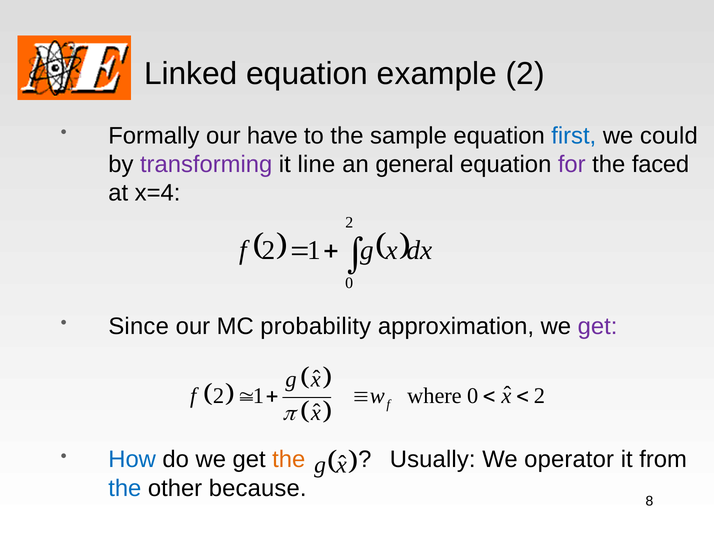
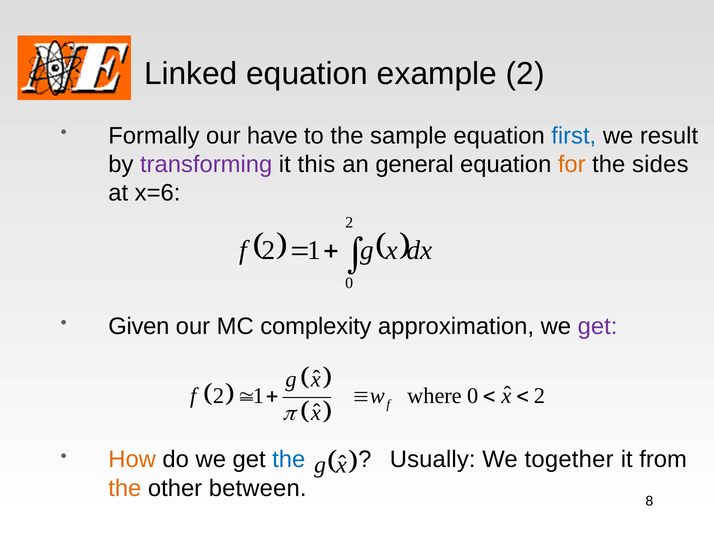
could: could -> result (669, 136)
line: line -> this (316, 164)
for colour: purple -> orange (572, 164)
faced: faced -> sides (660, 164)
x=4: x=4 -> x=6 (158, 193)
Since: Since -> Given (139, 326)
probability: probability -> complexity (316, 326)
How colour: blue -> orange (132, 459)
the colour: orange -> blue (289, 459)
operator: operator -> together (569, 459)
the colour: blue -> orange (125, 488)
because: because -> between (258, 488)
